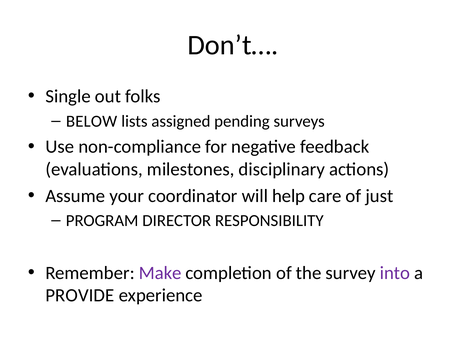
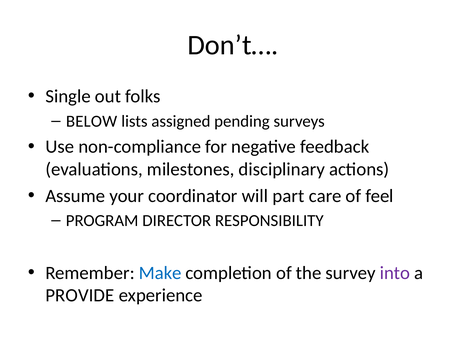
help: help -> part (288, 196)
just: just -> feel (379, 196)
Make colour: purple -> blue (160, 273)
